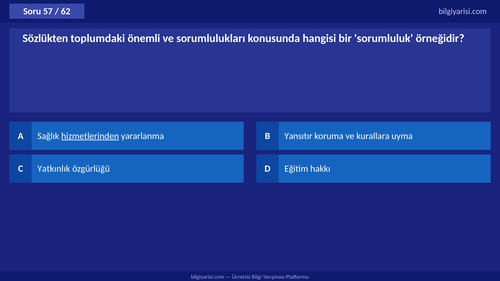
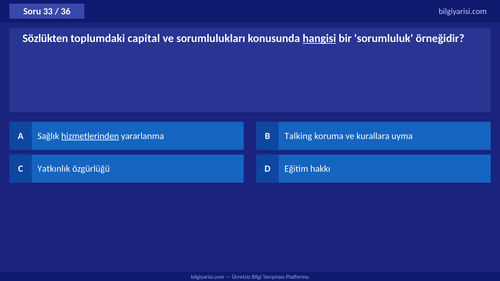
57: 57 -> 33 (48, 11)
62: 62 -> 36 (66, 11)
önemli: önemli -> capital (144, 38)
hangisi underline: none -> present (319, 38)
Yansıtır: Yansıtır -> Talking (298, 136)
